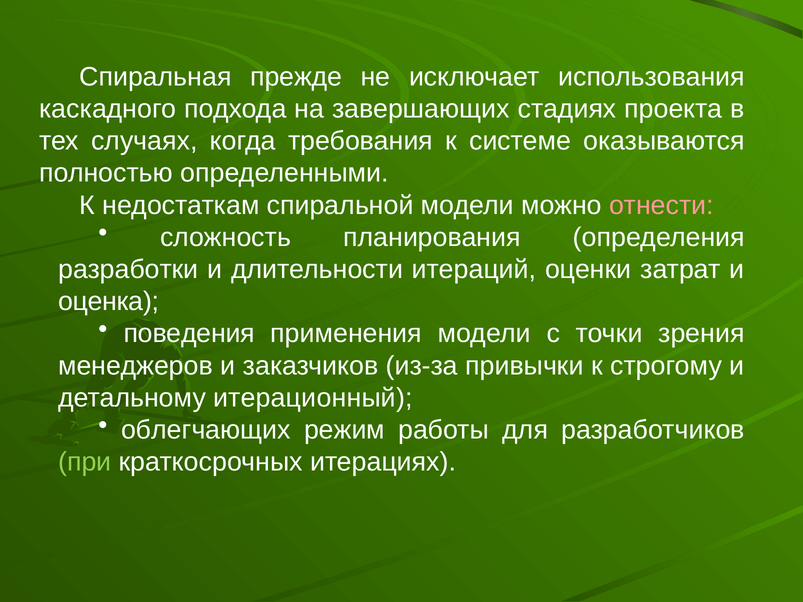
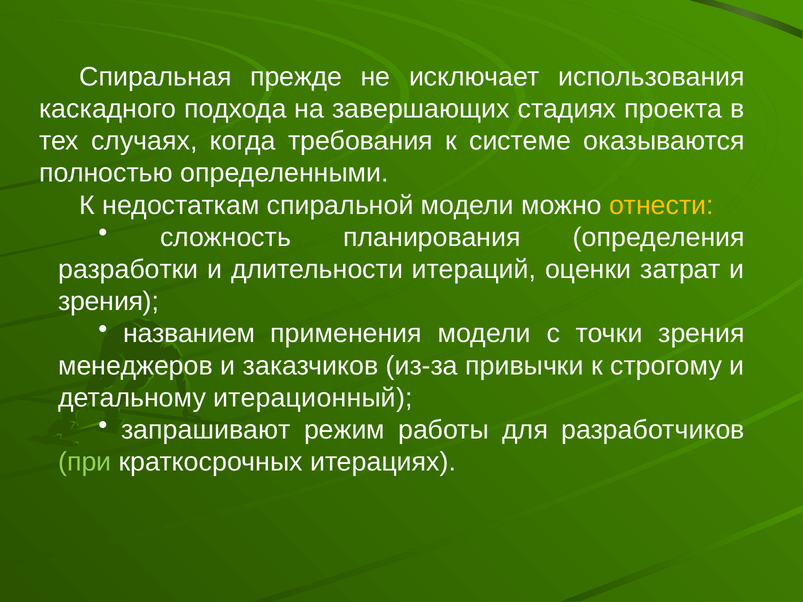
отнести colour: pink -> yellow (661, 205)
оценка: оценка -> зрения (109, 302)
поведения: поведения -> названием (189, 334)
облегчающих: облегчающих -> запрашивают (206, 430)
